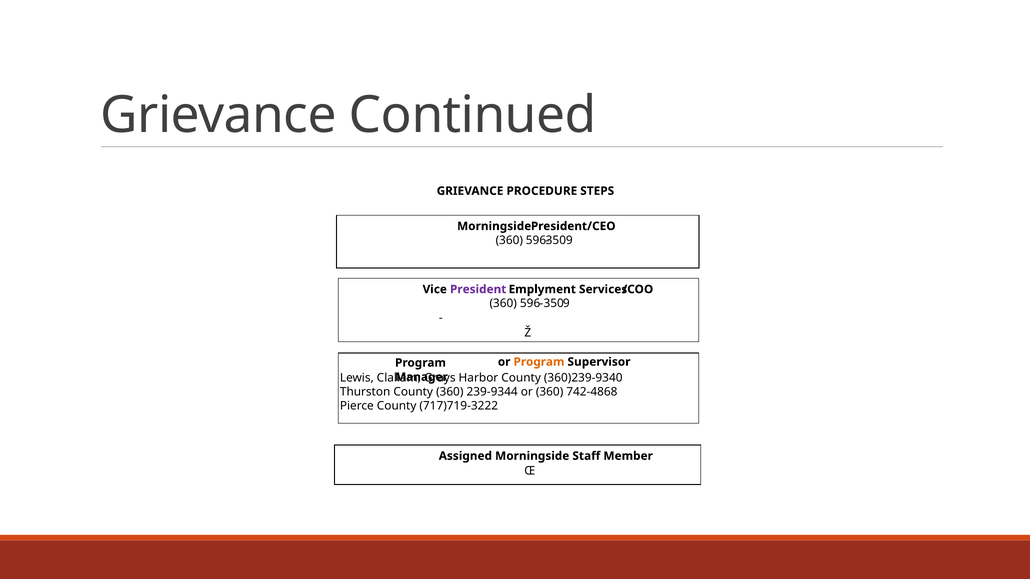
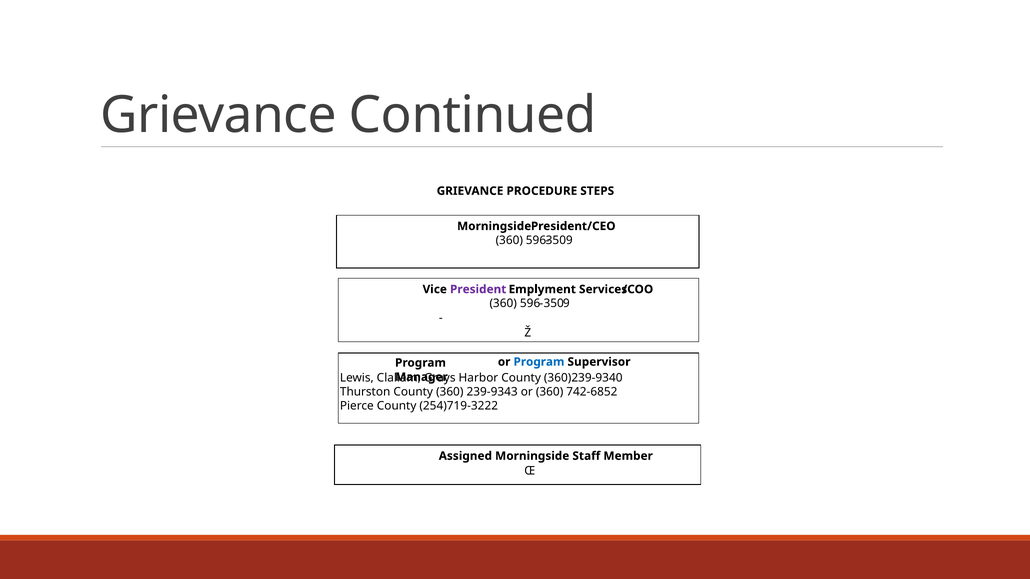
Program colour: orange -> blue (539, 362)
239-9344: 239-9344 -> 239-9343 (492, 392)
742-4868: 742-4868 -> 742-6852 (592, 392)
717)719-3222: 717)719-3222 -> 254)719-3222 (459, 406)
